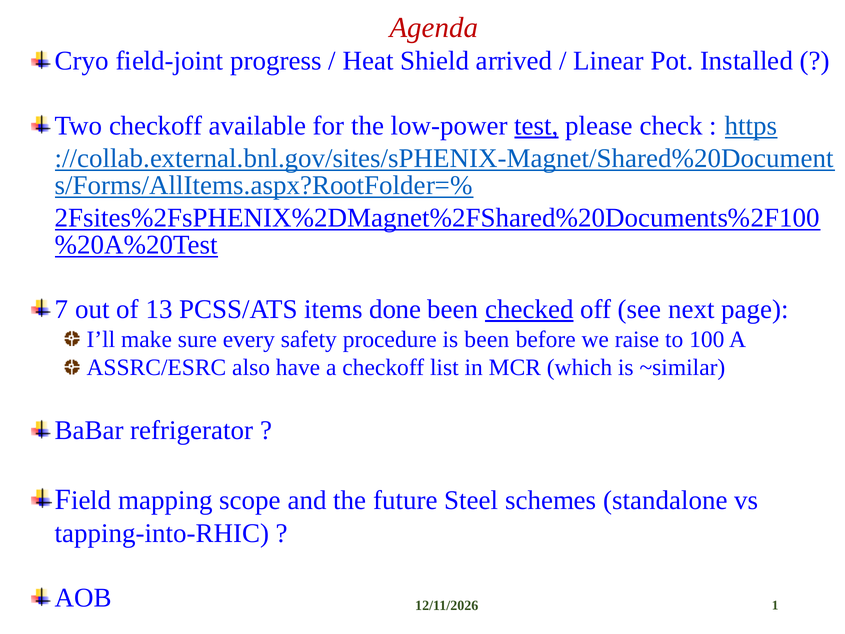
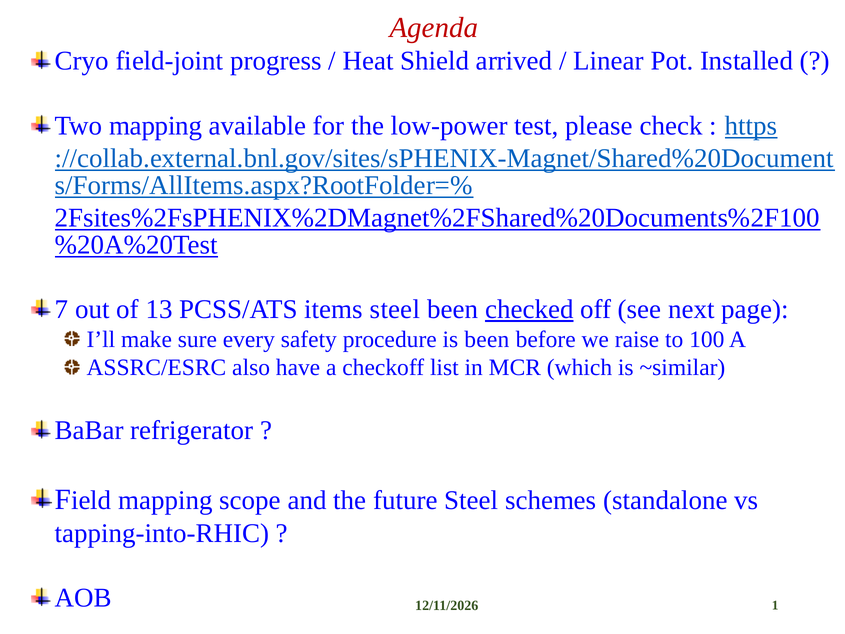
Two checkoff: checkoff -> mapping (156, 126)
test underline: present -> none (537, 126)
items done: done -> steel (395, 309)
